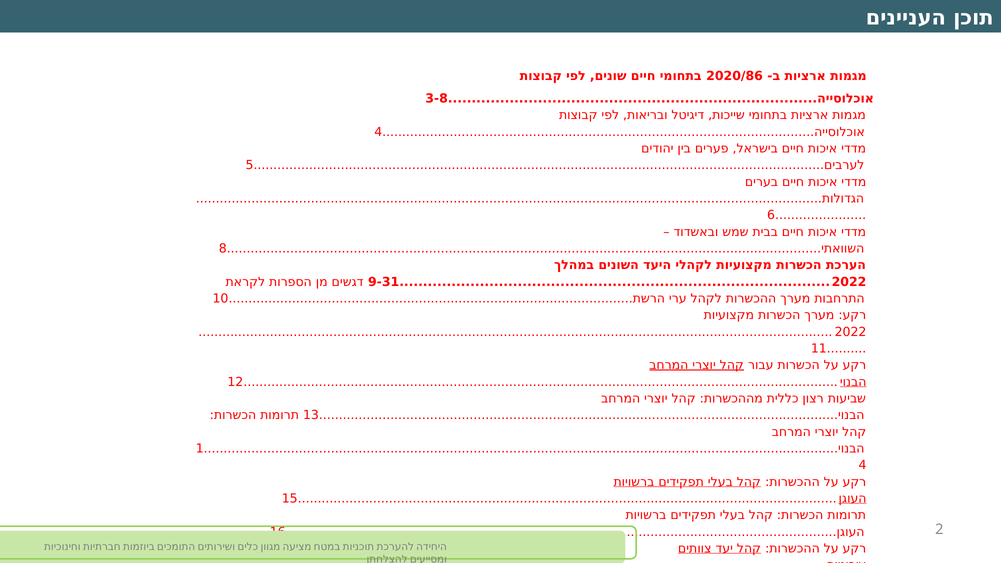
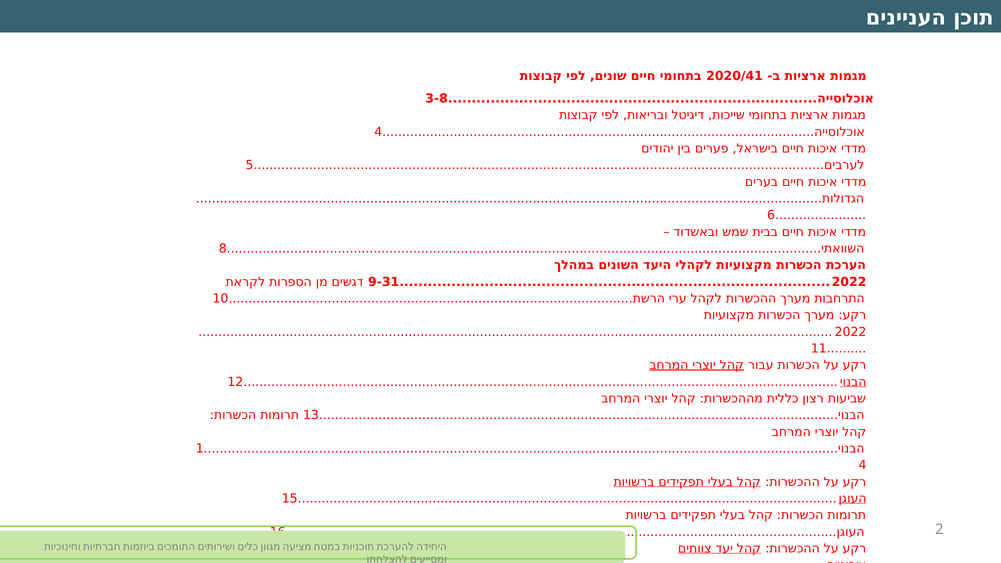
2020/86: 2020/86 -> 2020/41 (735, 76)
